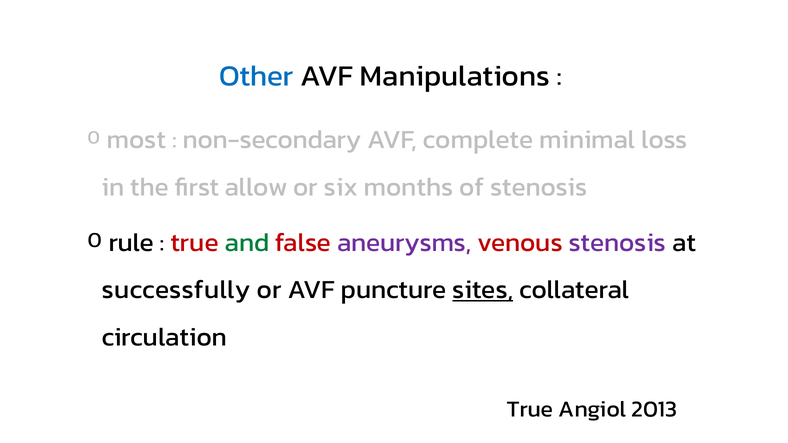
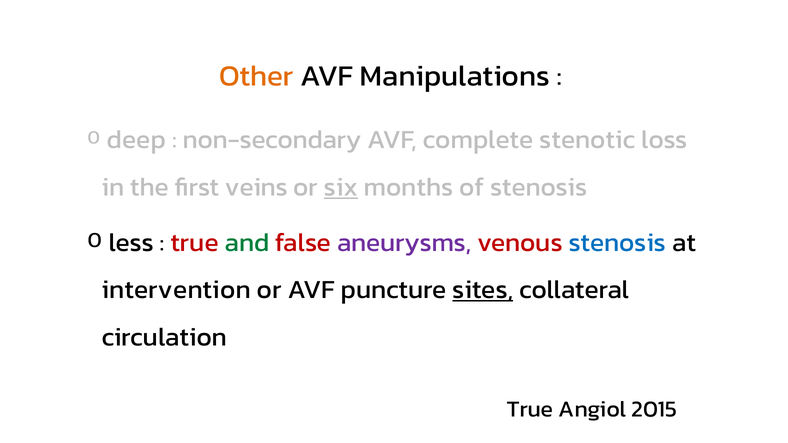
Other colour: blue -> orange (256, 76)
most: most -> deep (136, 140)
minimal: minimal -> stenotic (587, 140)
allow: allow -> veins (256, 187)
six underline: none -> present (341, 187)
rule: rule -> less (131, 242)
stenosis colour: purple -> blue (617, 242)
successfully: successfully -> intervention (176, 290)
2013: 2013 -> 2015 (654, 409)
